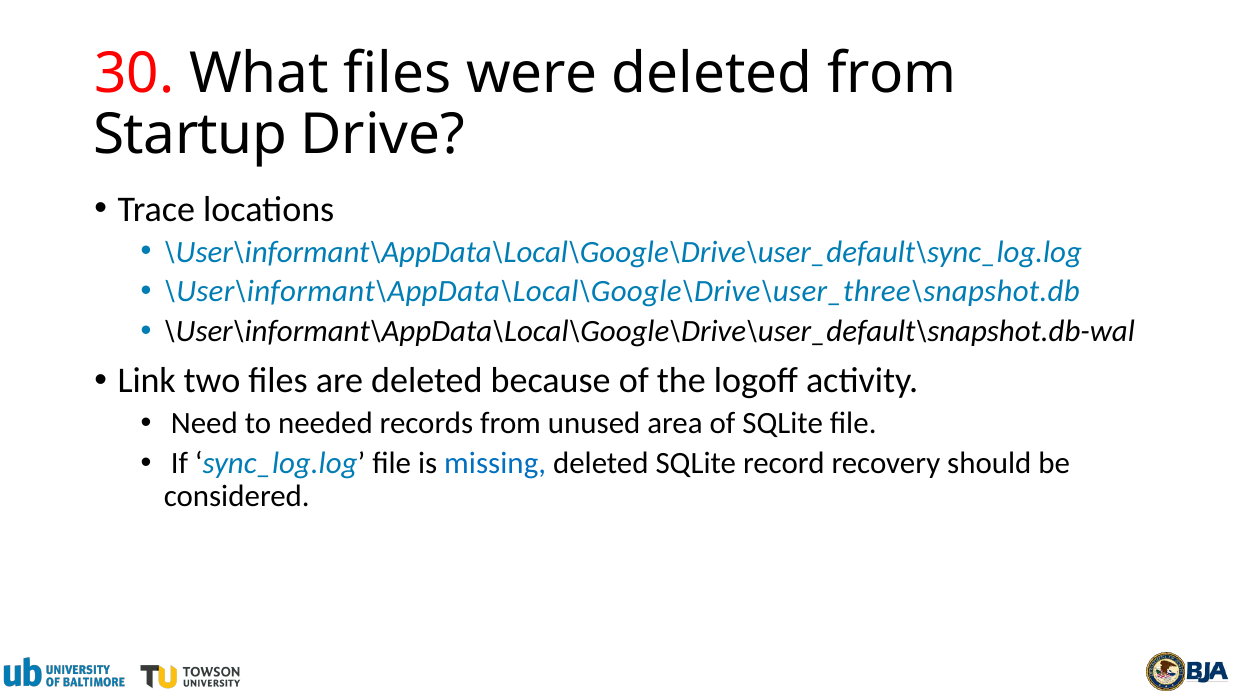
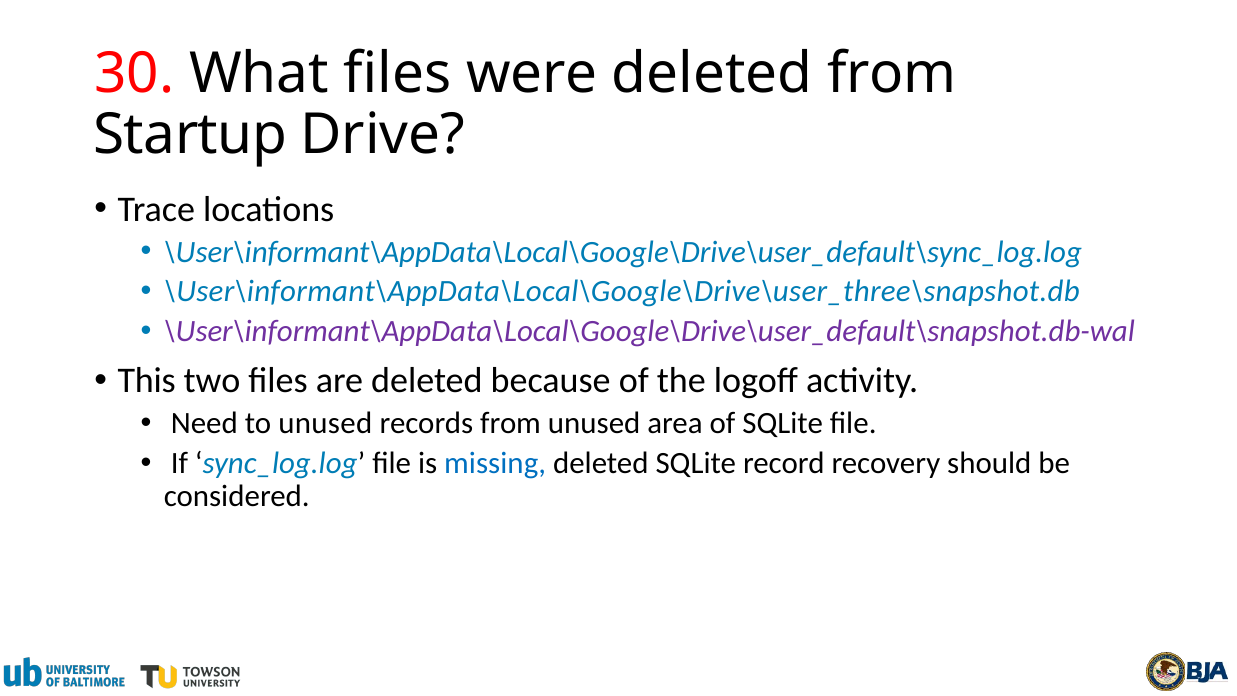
\User\informant\AppData\Local\Google\Drive\user_default\snapshot.db-wal colour: black -> purple (649, 331)
Link: Link -> This (147, 380)
to needed: needed -> unused (325, 423)
